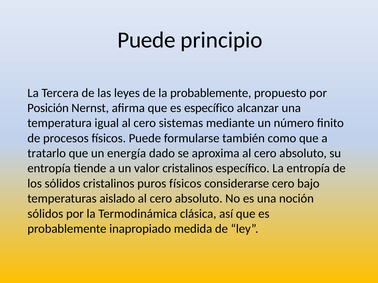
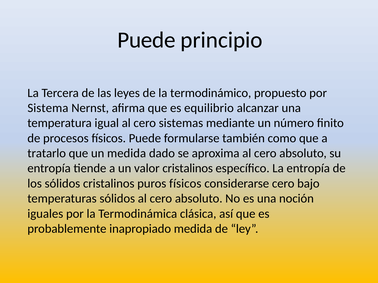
la probablemente: probablemente -> termodinámico (211, 93)
Posición: Posición -> Sistema (48, 108)
es específico: específico -> equilibrio (209, 108)
un energía: energía -> medida (127, 153)
temperaturas aislado: aislado -> sólidos (117, 199)
sólidos: sólidos -> iguales (45, 214)
